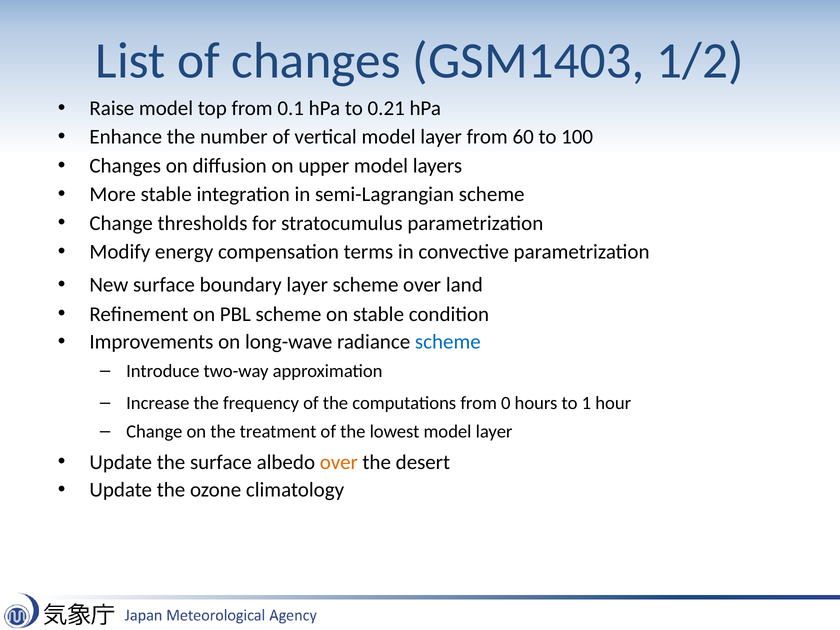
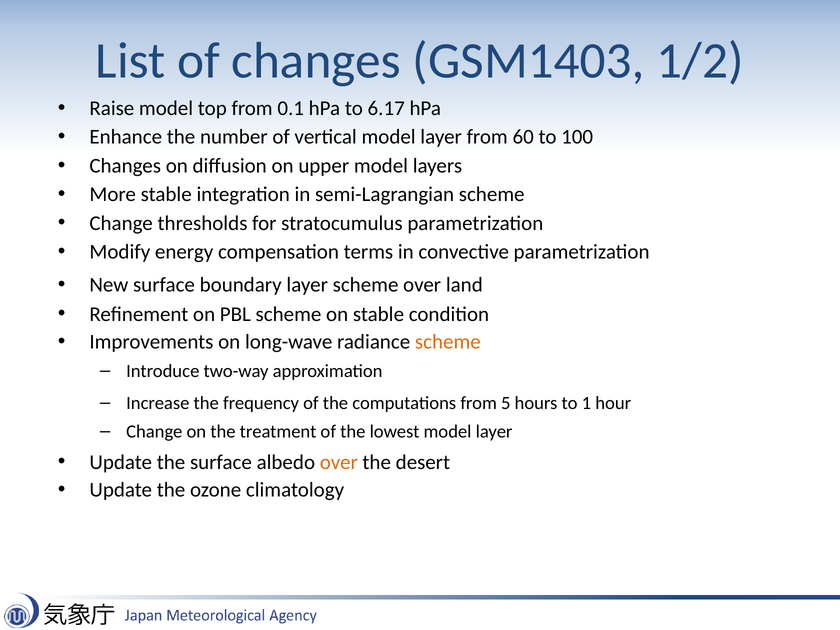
0.21: 0.21 -> 6.17 (386, 108)
scheme colour: blue -> orange (448, 342)
0: 0 -> 5 (506, 403)
